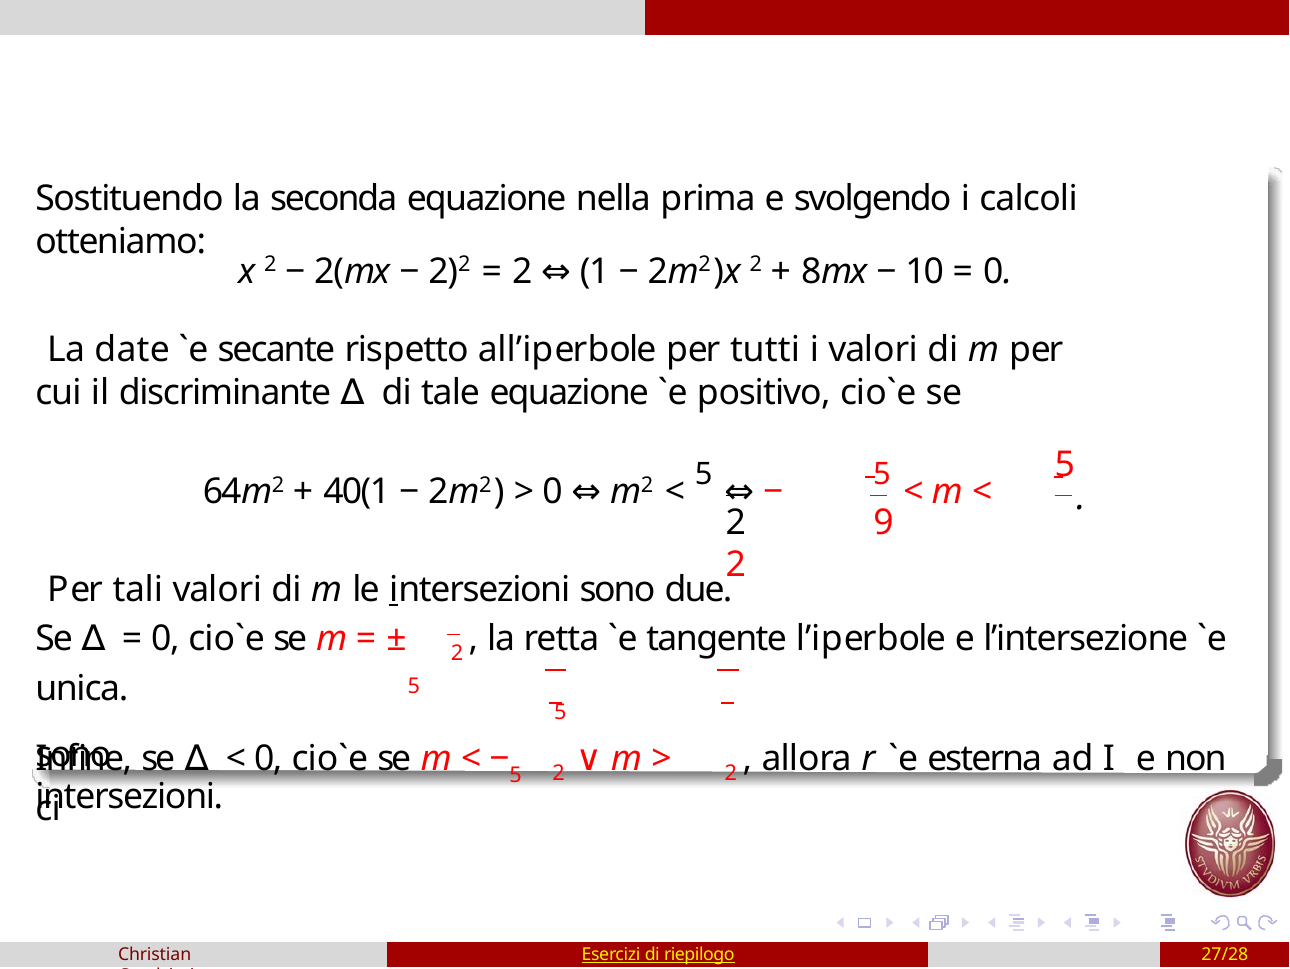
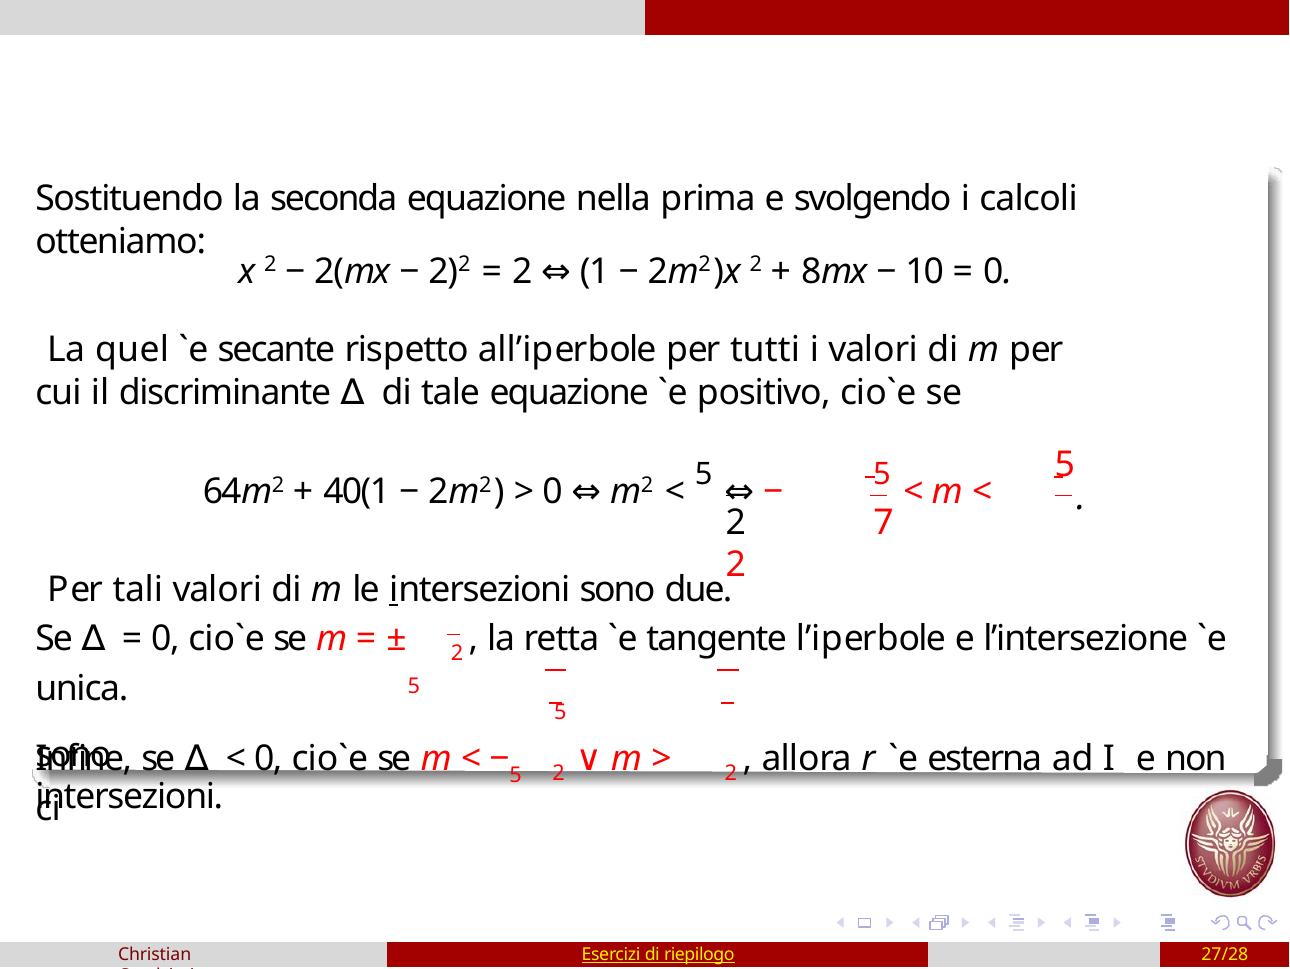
date: date -> quel (132, 350)
9: 9 -> 7 (883, 522)
